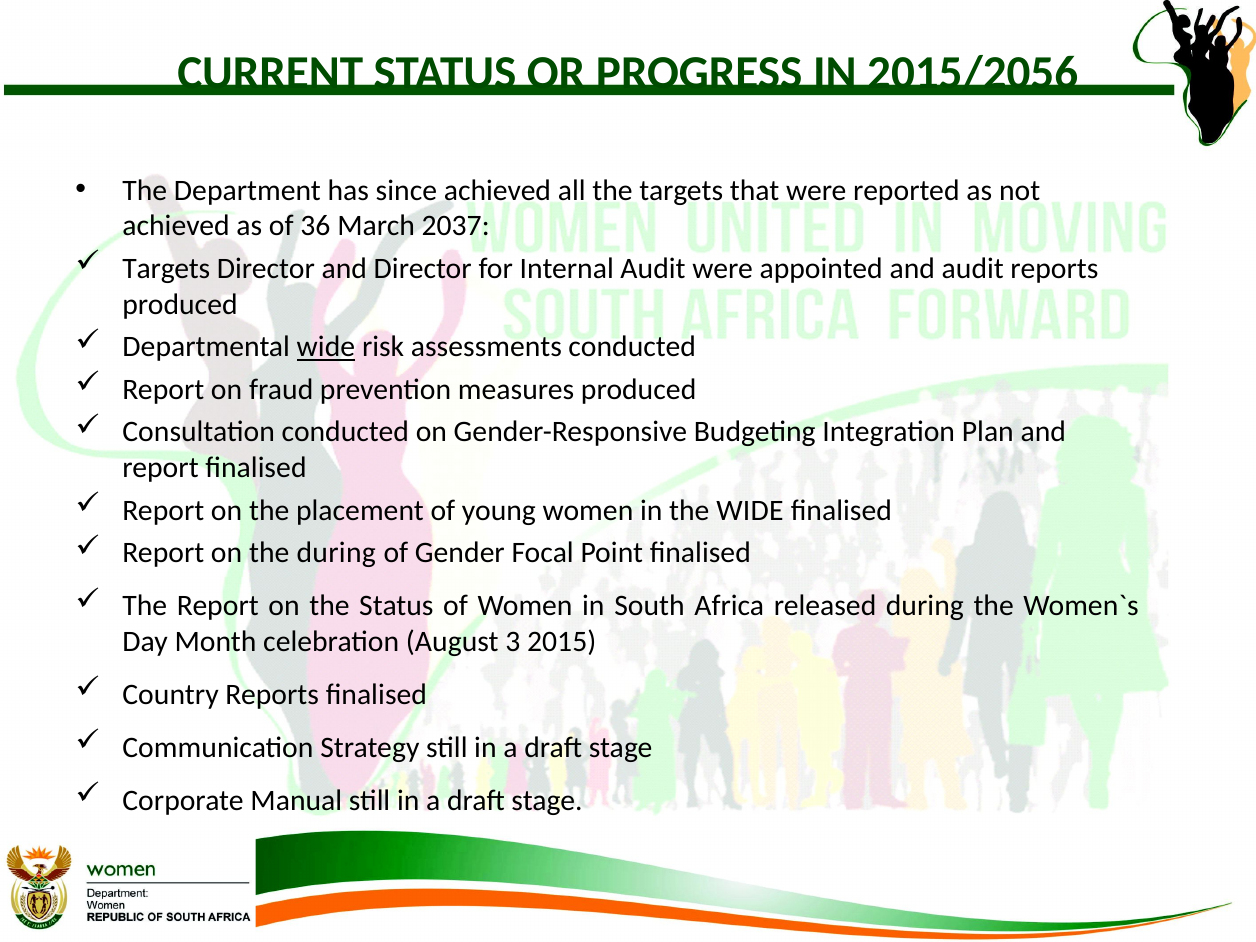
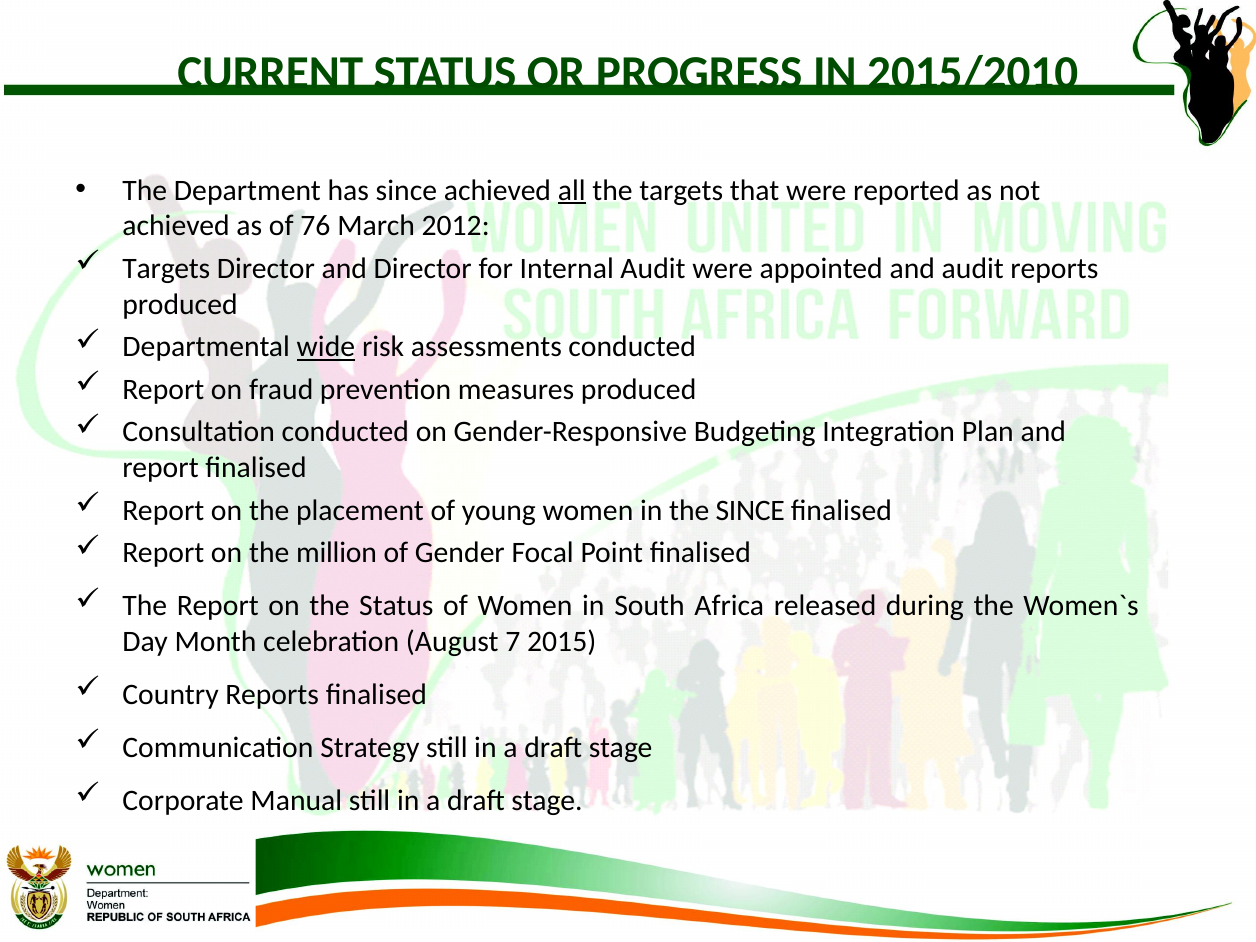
2015/2056: 2015/2056 -> 2015/2010 (973, 73)
all underline: none -> present (572, 191)
36: 36 -> 76 (315, 226)
2037: 2037 -> 2012 (456, 226)
the WIDE: WIDE -> SINCE (750, 510)
the during: during -> million (337, 553)
3: 3 -> 7 (513, 641)
